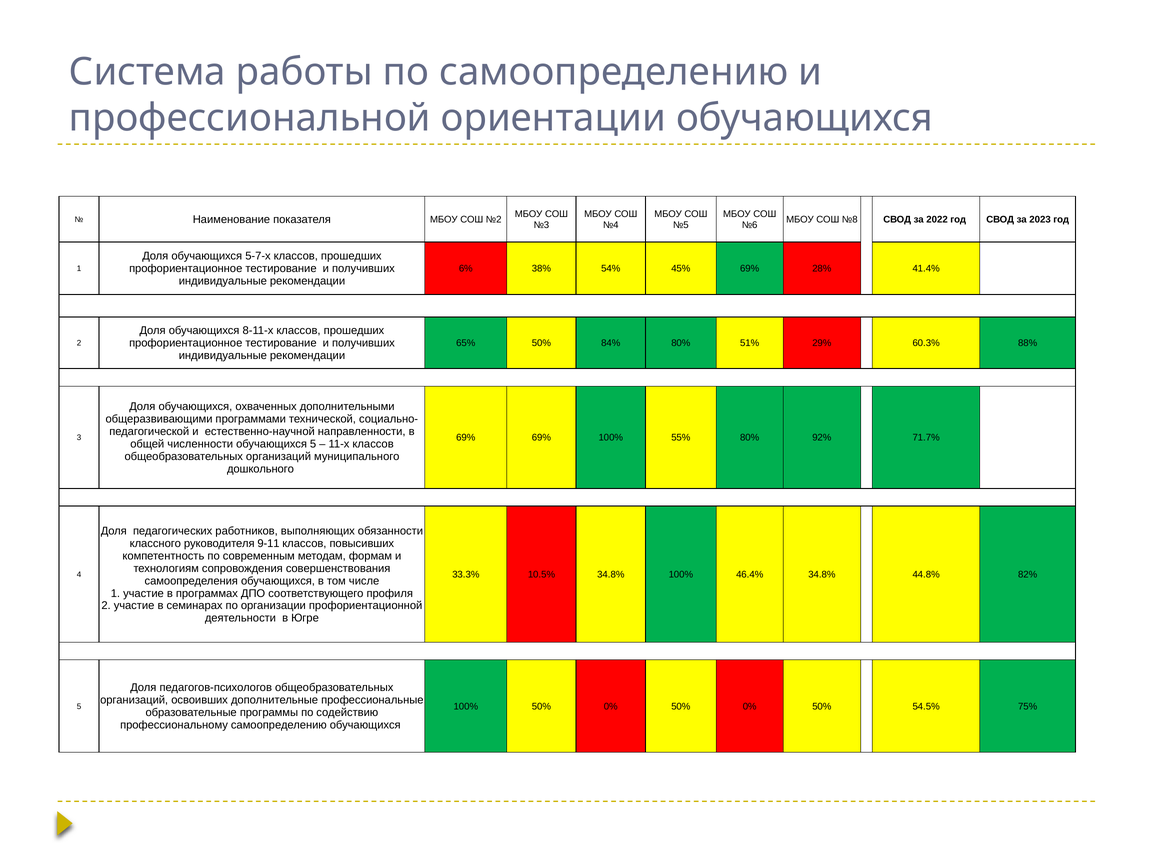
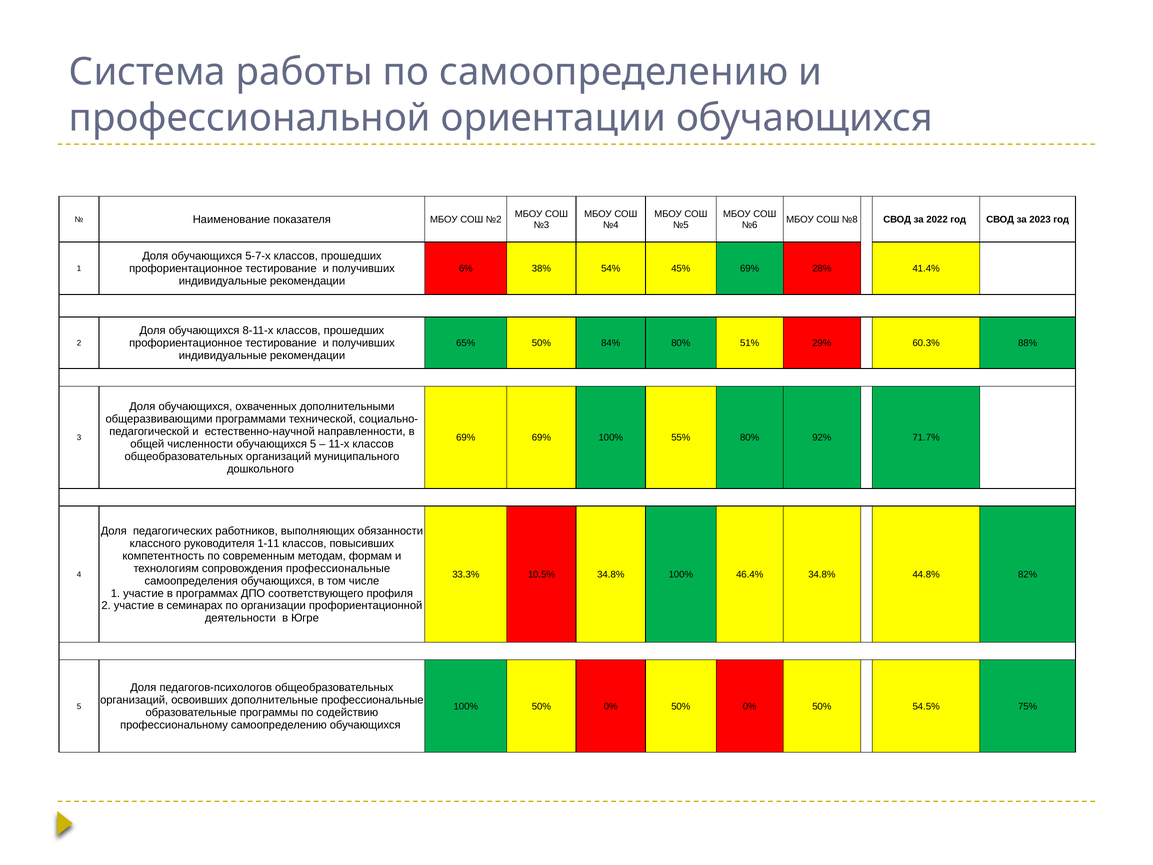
9-11: 9-11 -> 1-11 (269, 543)
сопровождения совершенствования: совершенствования -> профессиональные (338, 568)
